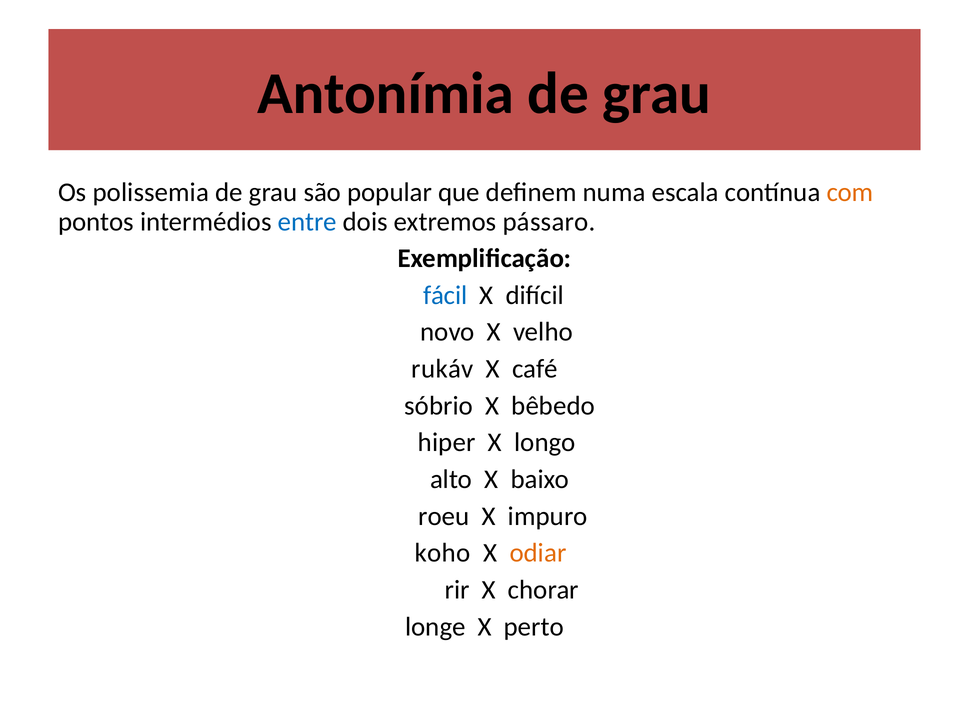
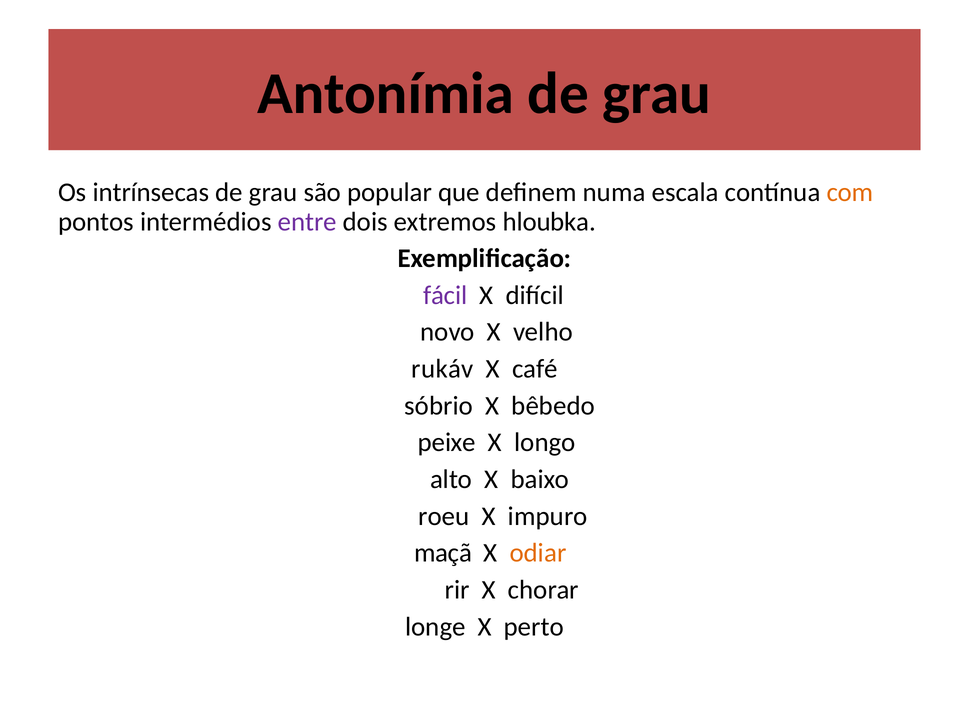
polissemia: polissemia -> intrínsecas (151, 192)
entre colour: blue -> purple (307, 222)
pássaro: pássaro -> hloubka (549, 222)
fácil colour: blue -> purple (445, 295)
hiper: hiper -> peixe (447, 442)
koho: koho -> maçã (443, 553)
